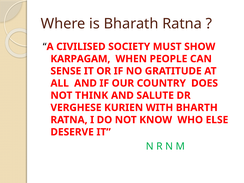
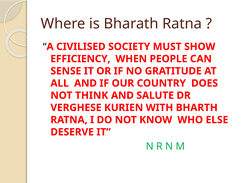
KARPAGAM: KARPAGAM -> EFFICIENCY (80, 59)
